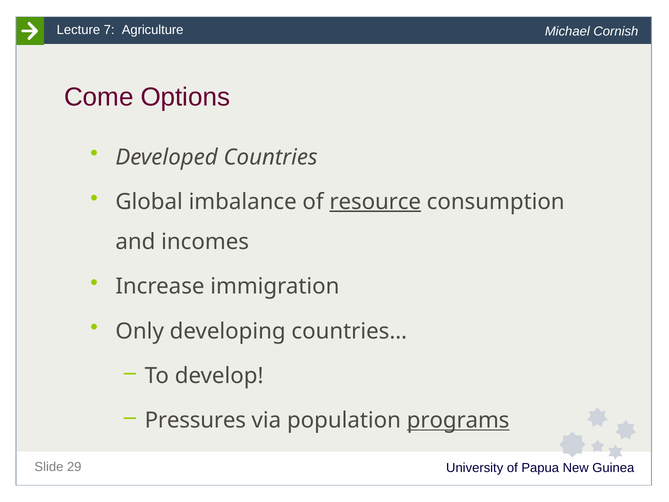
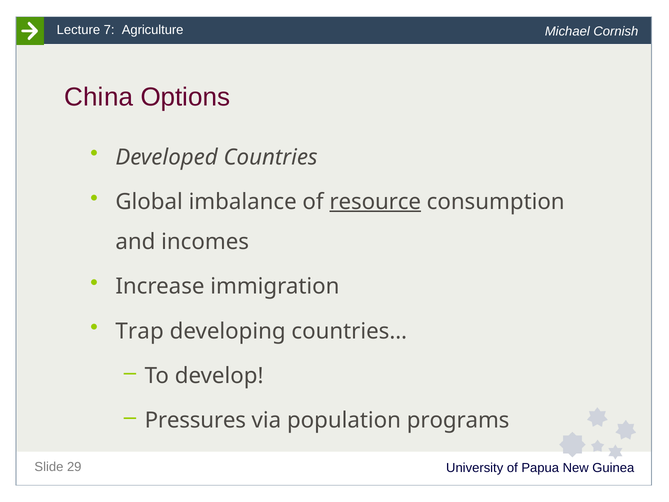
Come: Come -> China (99, 97)
Only: Only -> Trap (140, 331)
programs underline: present -> none (458, 420)
